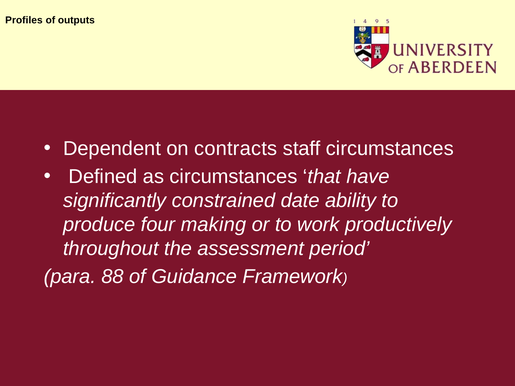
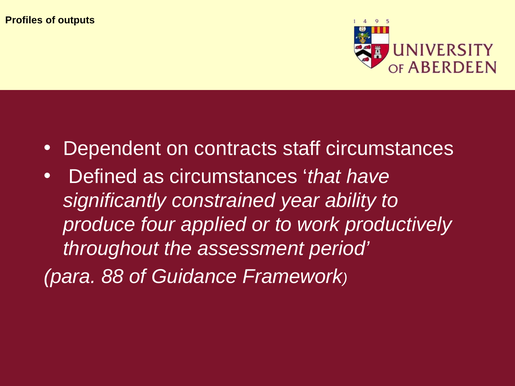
date: date -> year (300, 201)
making: making -> applied (213, 225)
